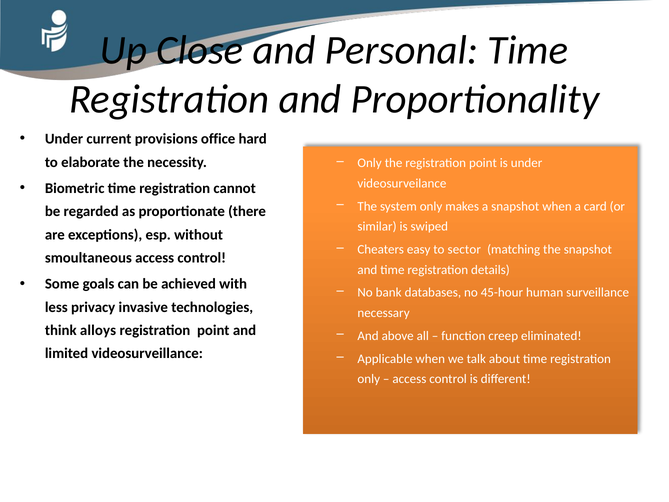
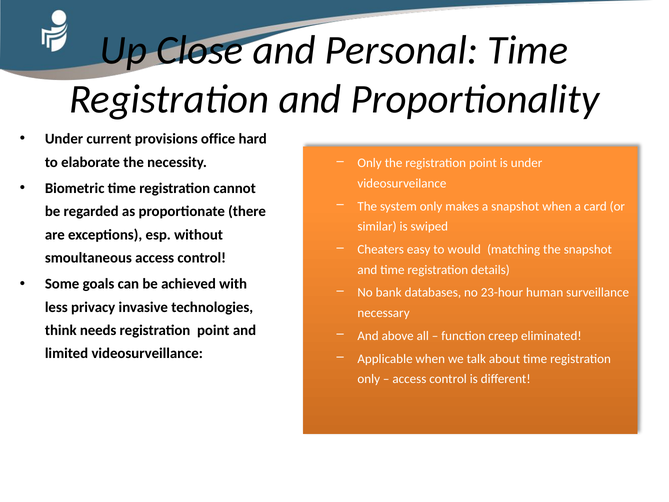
sector: sector -> would (464, 249)
45-hour: 45-hour -> 23-hour (502, 292)
alloys: alloys -> needs (98, 330)
